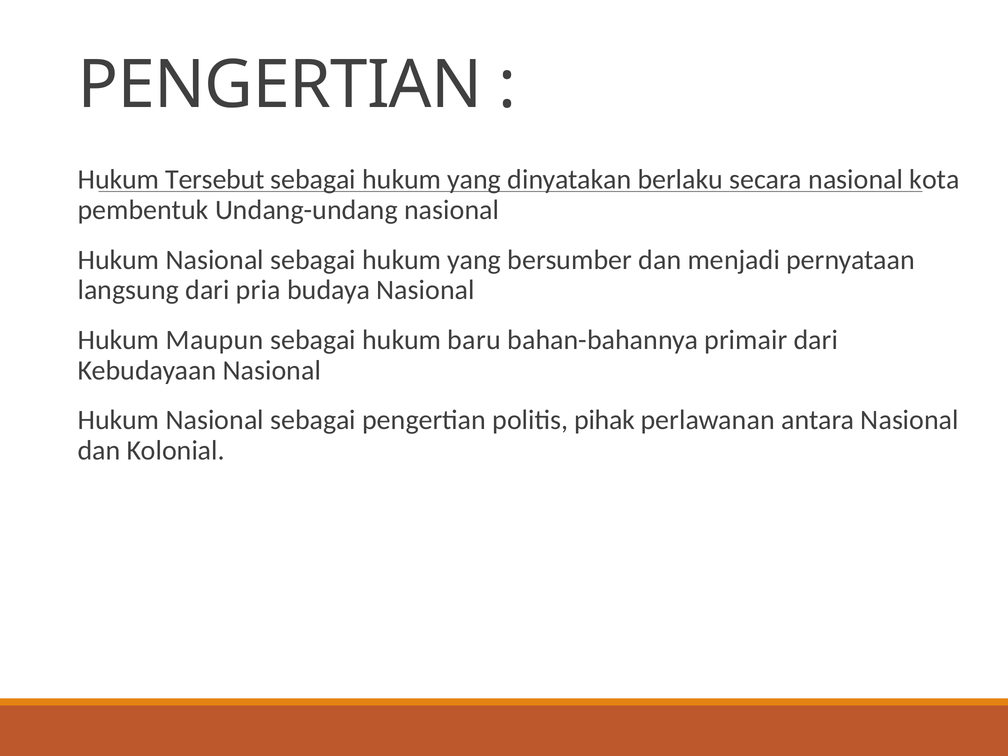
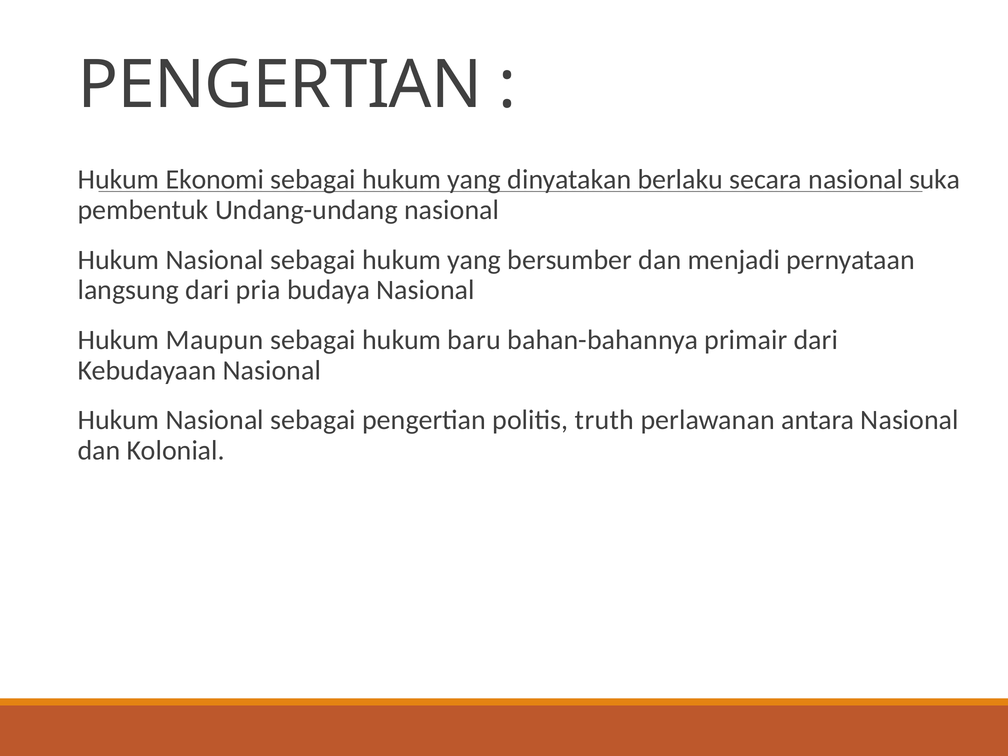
Tersebut: Tersebut -> Ekonomi (215, 180)
kota: kota -> suka (935, 180)
pihak: pihak -> truth (604, 420)
